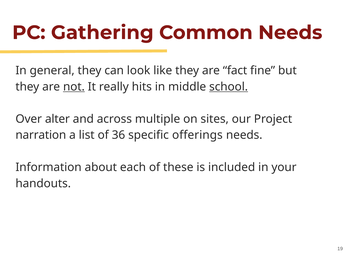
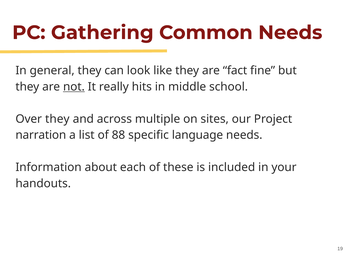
school underline: present -> none (229, 87)
Over alter: alter -> they (57, 119)
36: 36 -> 88 (118, 135)
offerings: offerings -> language (197, 135)
